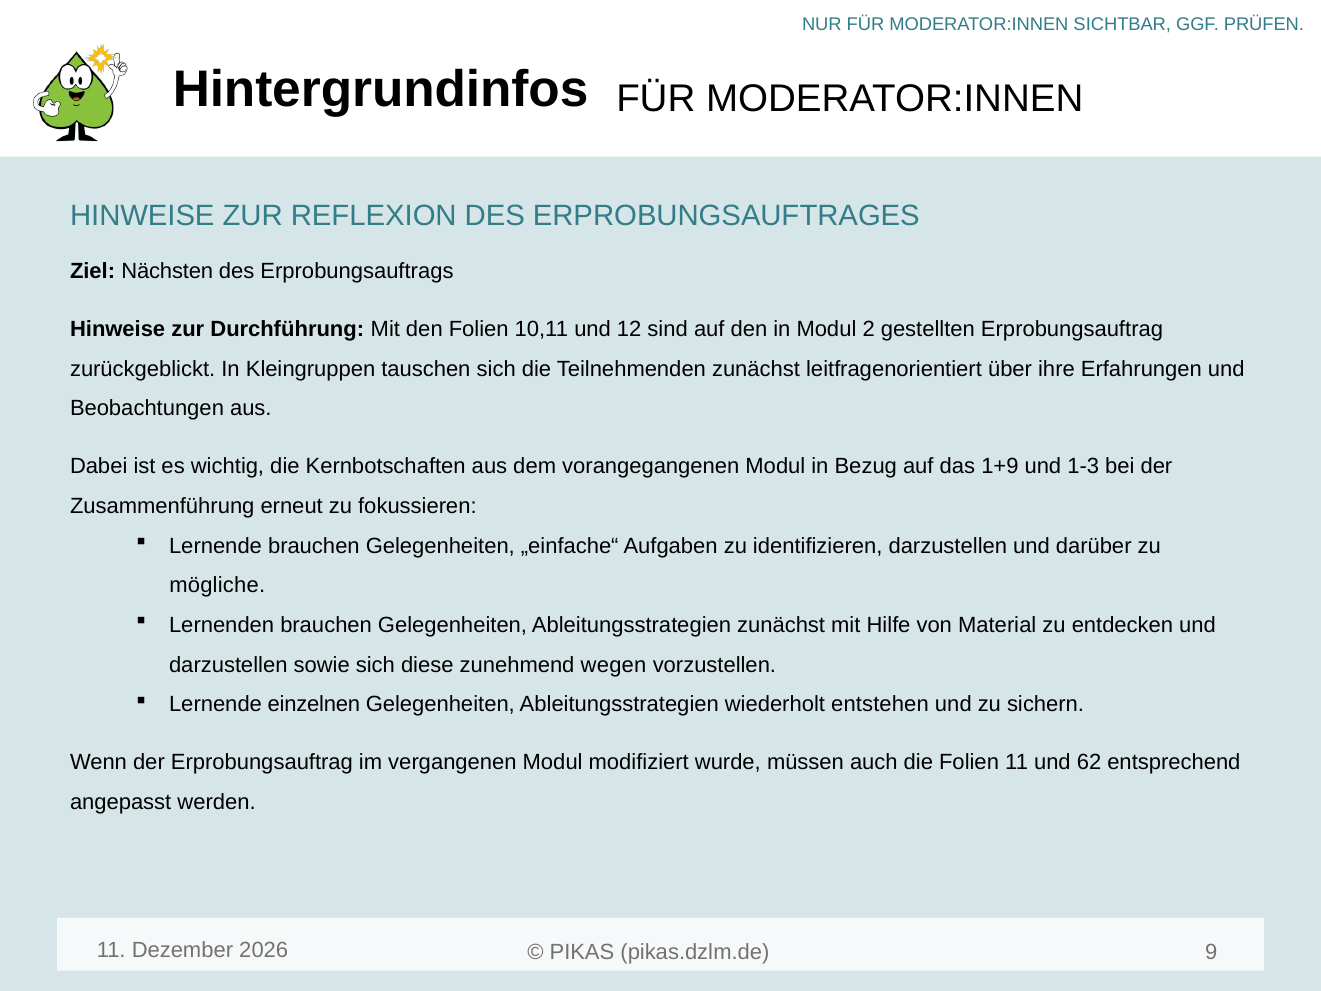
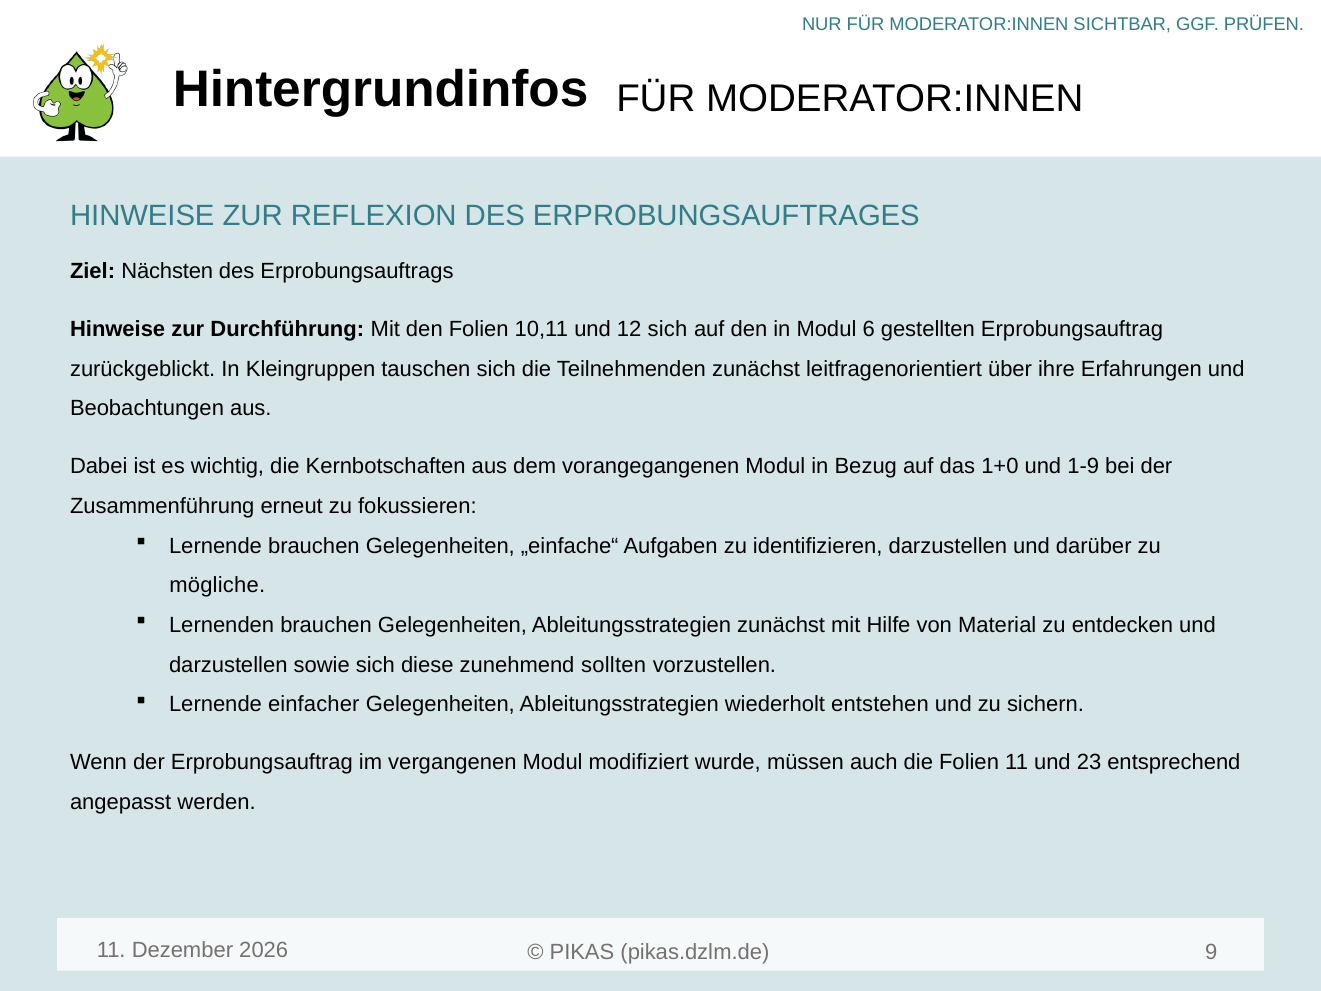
12 sind: sind -> sich (667, 329)
2: 2 -> 6 (869, 329)
1+9: 1+9 -> 1+0 (1000, 467)
1-3: 1-3 -> 1-9 (1083, 467)
wegen: wegen -> sollten (614, 665)
einzelnen: einzelnen -> einfacher (314, 704)
62: 62 -> 23 (1089, 762)
